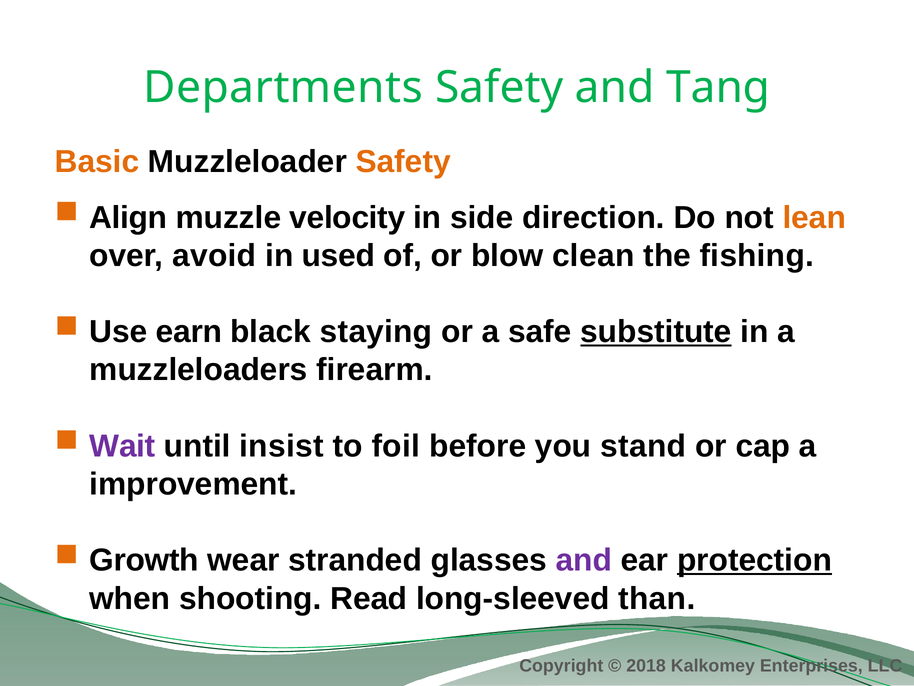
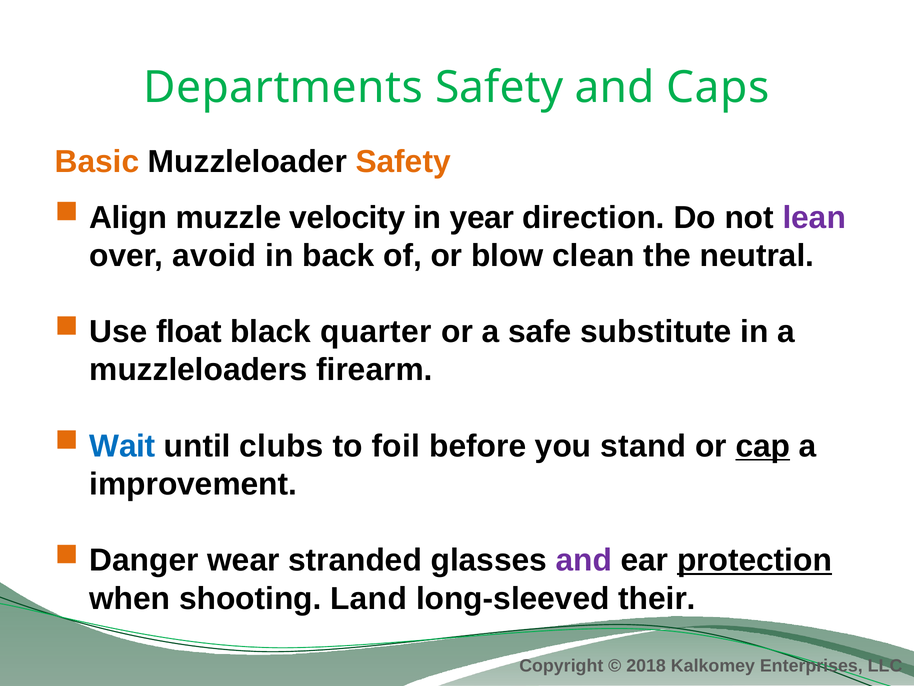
Tang: Tang -> Caps (718, 88)
side: side -> year (482, 217)
lean colour: orange -> purple (814, 217)
used: used -> back (338, 255)
fishing: fishing -> neutral (757, 255)
earn: earn -> float (189, 332)
staying: staying -> quarter (376, 332)
substitute underline: present -> none (656, 332)
Wait colour: purple -> blue (122, 446)
insist: insist -> clubs (282, 446)
cap underline: none -> present (763, 446)
Growth: Growth -> Danger (144, 560)
Read: Read -> Land (369, 598)
than: than -> their (657, 598)
